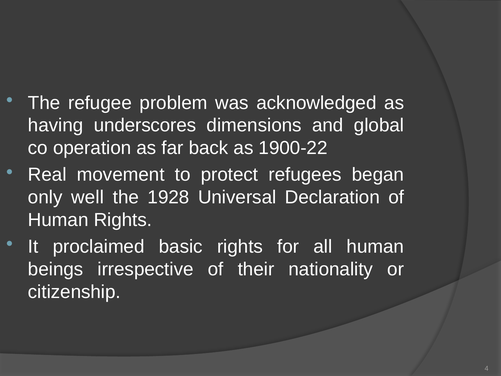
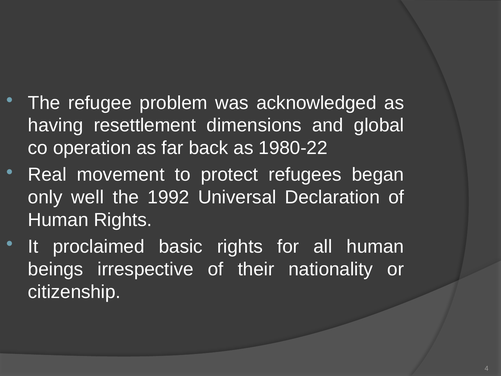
underscores: underscores -> resettlement (145, 125)
1900-22: 1900-22 -> 1980-22 (293, 148)
1928: 1928 -> 1992 (169, 197)
